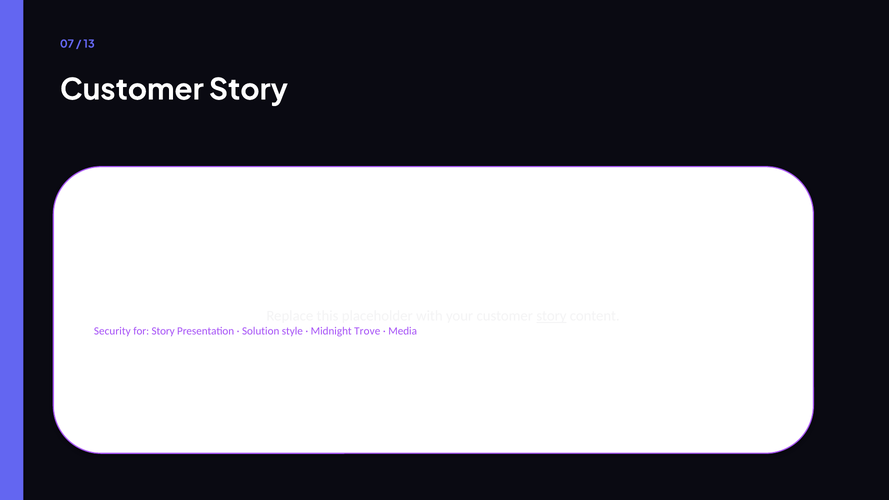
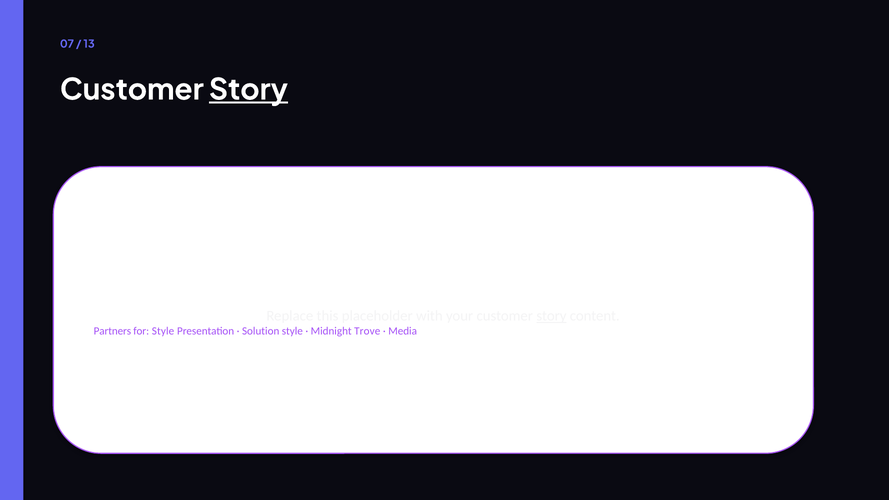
Story underline: none -> present (248, 90)
Security: Security -> Partners (112, 331)
for Story: Story -> Style (163, 331)
